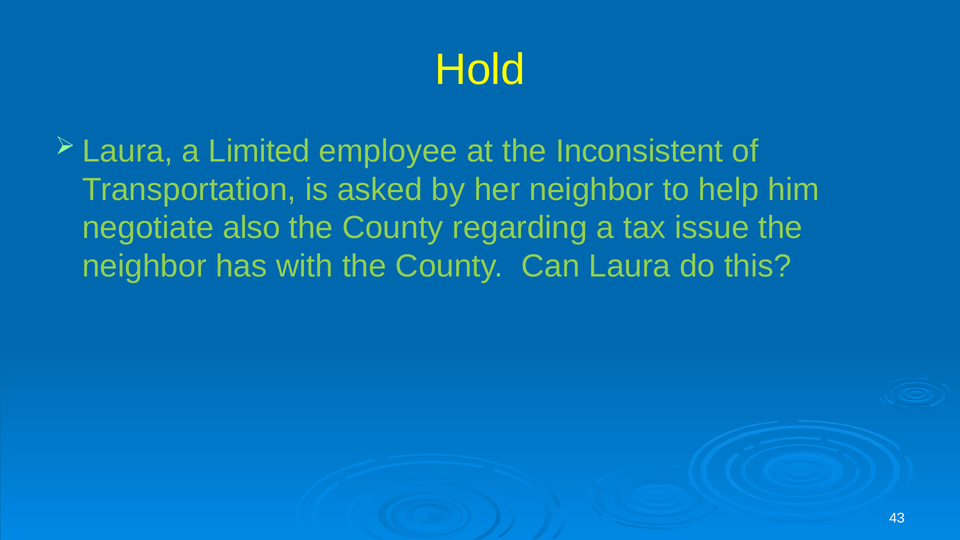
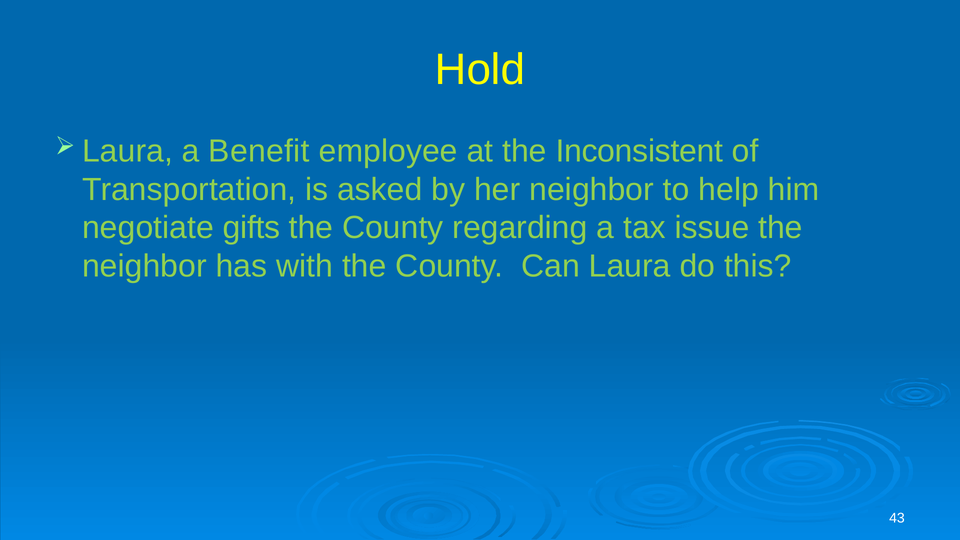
Limited: Limited -> Benefit (259, 151)
also: also -> gifts (251, 228)
